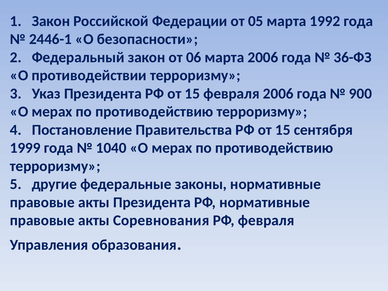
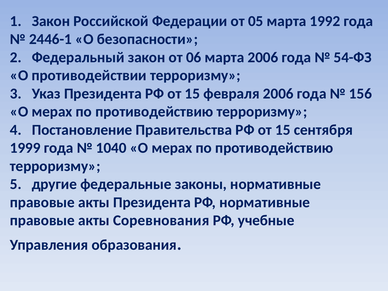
36-ФЗ: 36-ФЗ -> 54-ФЗ (353, 57)
900: 900 -> 156 (360, 94)
РФ февраля: февраля -> учебные (266, 220)
